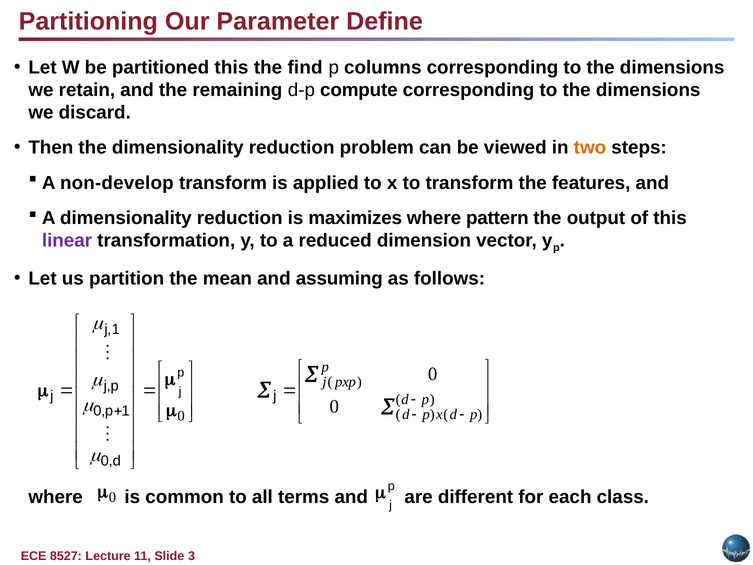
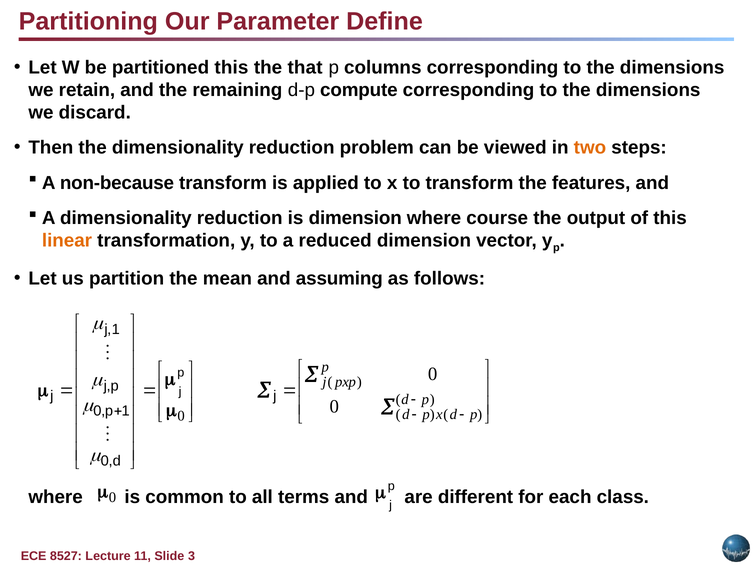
find: find -> that (305, 67)
non-develop: non-develop -> non-because (117, 183)
is maximizes: maximizes -> dimension (355, 218)
pattern: pattern -> course (497, 218)
linear colour: purple -> orange (67, 240)
